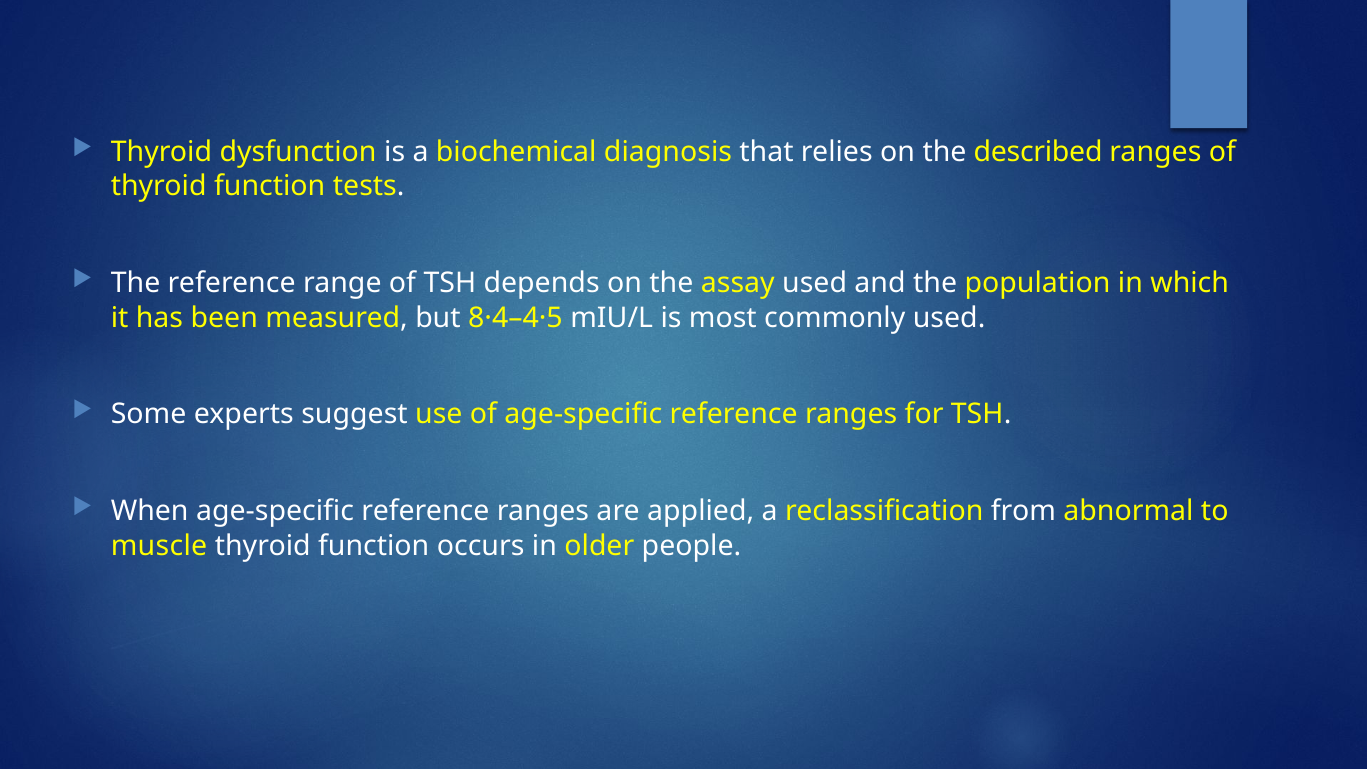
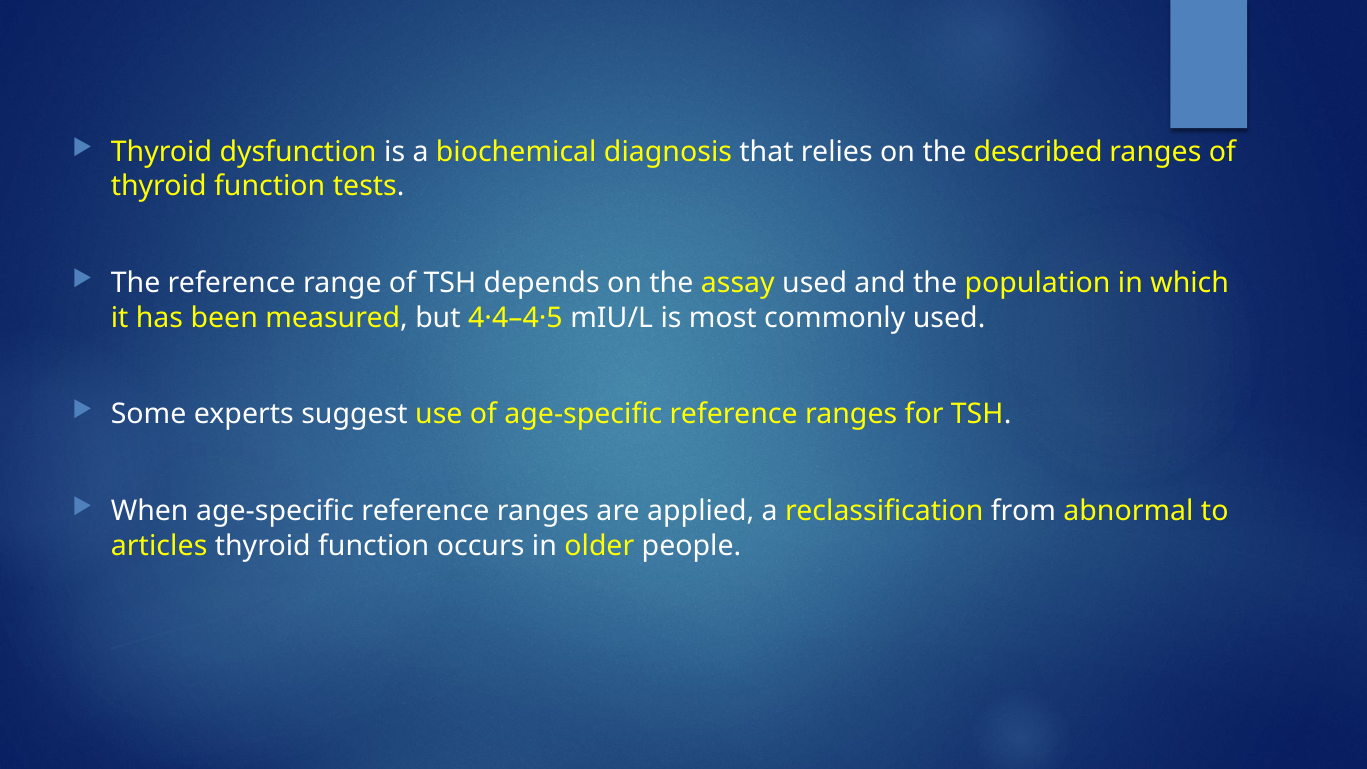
8·4–4·5: 8·4–4·5 -> 4·4–4·5 (515, 318)
muscle: muscle -> articles (159, 546)
